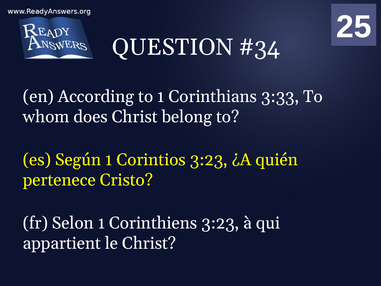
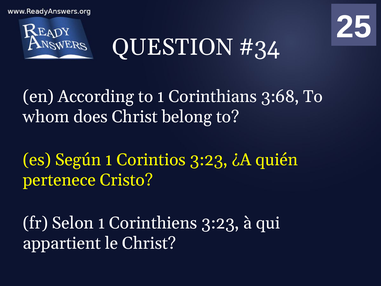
3:33: 3:33 -> 3:68 (280, 96)
